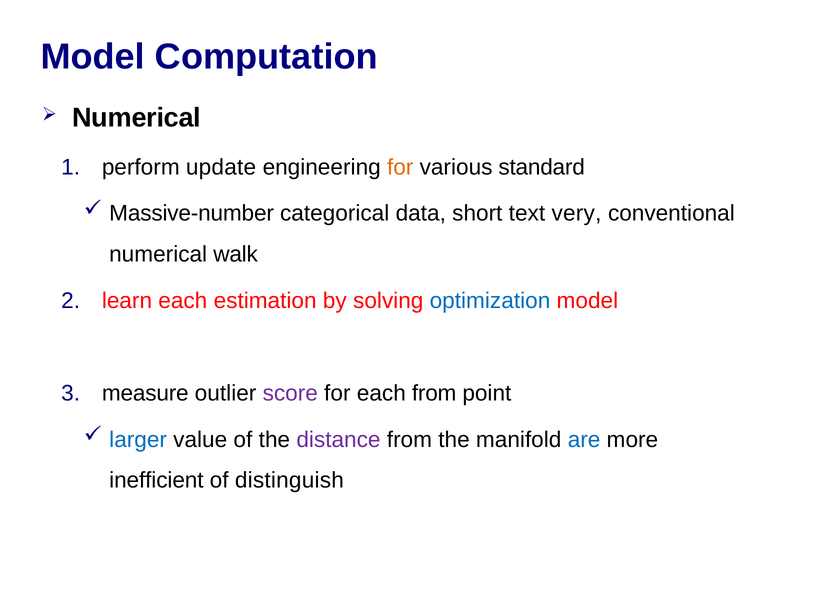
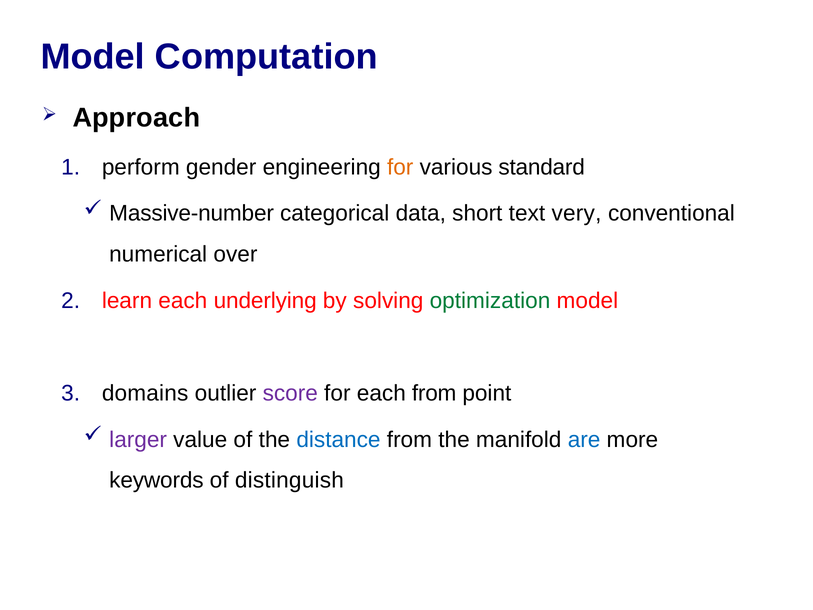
Numerical: Numerical -> Approach (136, 118)
update: update -> gender (221, 167)
walk: walk -> over (235, 254)
estimation: estimation -> underlying (265, 300)
optimization colour: blue -> green (490, 300)
measure: measure -> domains (145, 393)
larger colour: blue -> purple (138, 440)
distance colour: purple -> blue (338, 440)
inefficient: inefficient -> keywords (156, 480)
